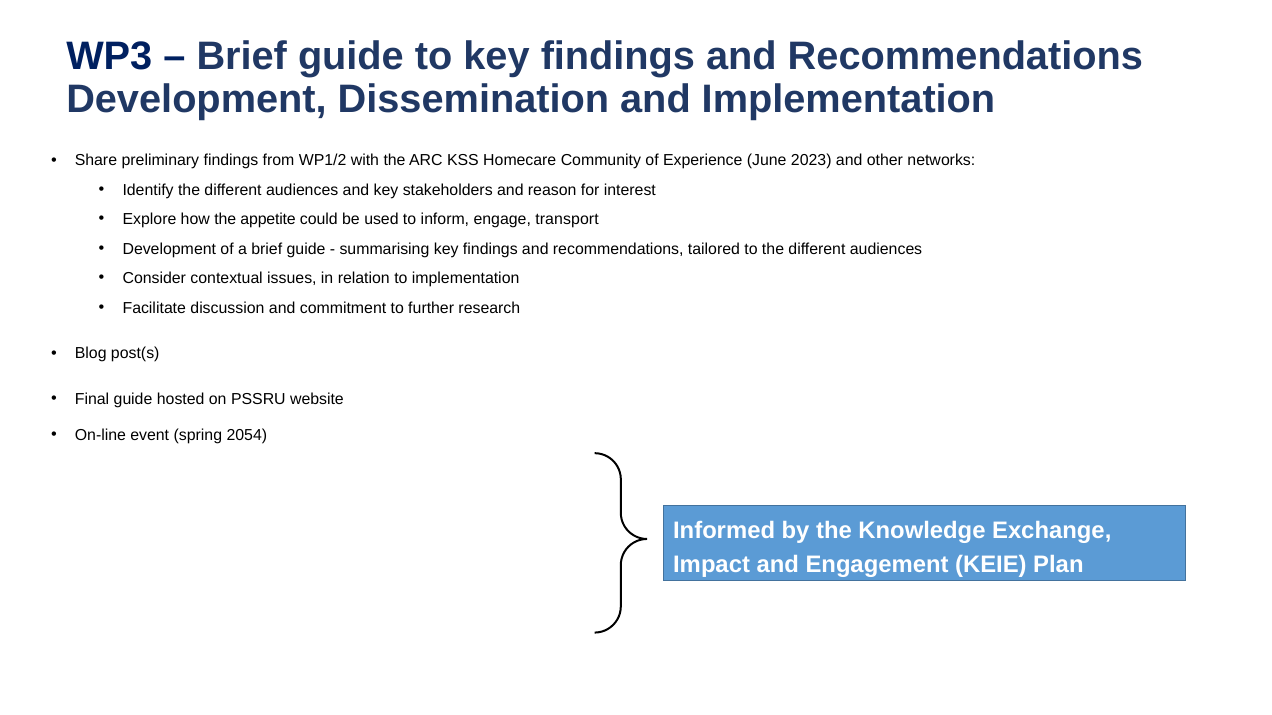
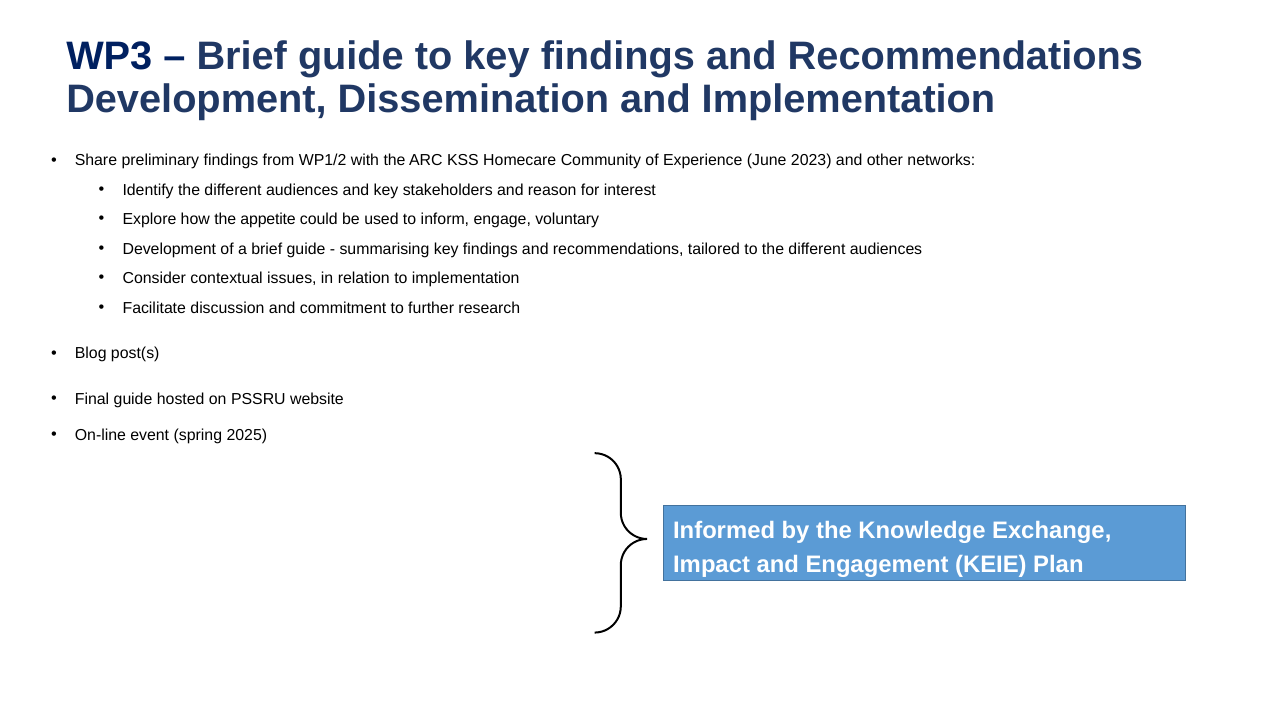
transport: transport -> voluntary (567, 220)
2054: 2054 -> 2025 (247, 436)
